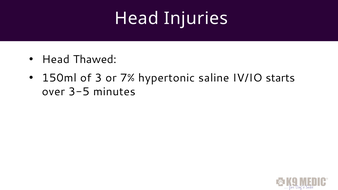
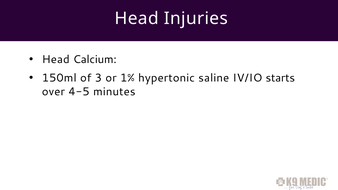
Thawed: Thawed -> Calcium (95, 59)
7%: 7% -> 1% (127, 78)
3-5: 3-5 -> 4-5 (79, 92)
